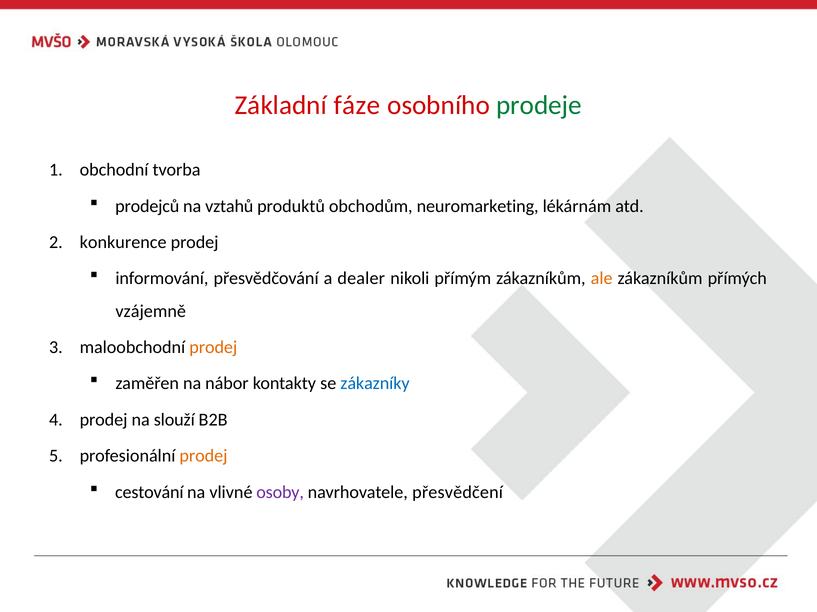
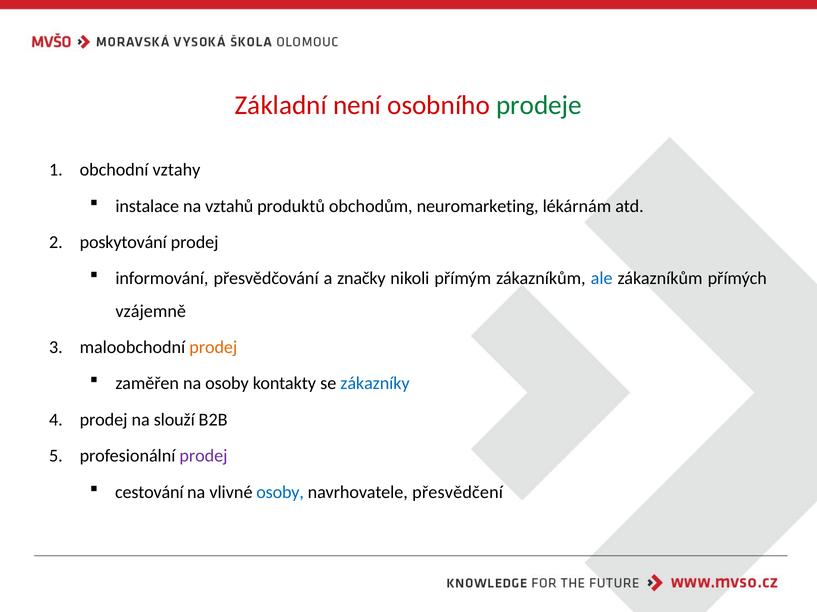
fáze: fáze -> není (357, 105)
tvorba: tvorba -> vztahy (176, 170)
prodejců: prodejců -> instalace (147, 206)
konkurence: konkurence -> poskytování (123, 243)
dealer: dealer -> značky (361, 279)
ale colour: orange -> blue (602, 279)
na nábor: nábor -> osoby (227, 384)
prodej colour: orange -> purple (203, 456)
osoby colour: purple -> blue (280, 493)
